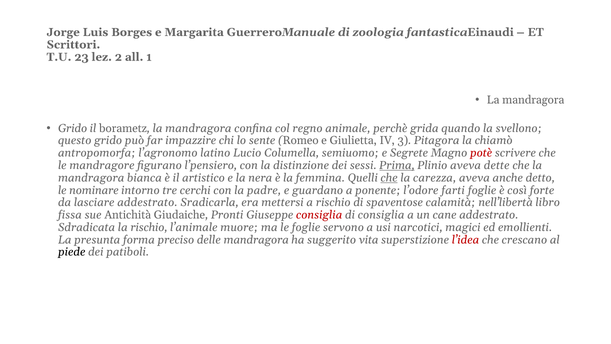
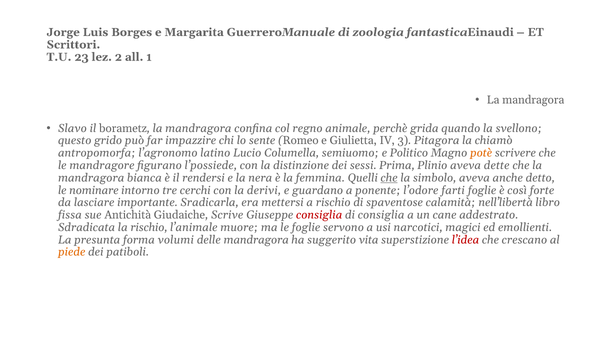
Grido: Grido -> Slavo (72, 128)
Segrete: Segrete -> Politico (409, 153)
potè colour: red -> orange (481, 153)
l’pensiero: l’pensiero -> l’possiede (211, 165)
Prima underline: present -> none (397, 165)
artistico: artistico -> rendersi (204, 178)
carezza: carezza -> simbolo (435, 178)
padre: padre -> derivi (264, 190)
lasciare addestrato: addestrato -> importante (148, 202)
Pronti: Pronti -> Scrive (227, 215)
preciso: preciso -> volumi (176, 240)
piede colour: black -> orange (72, 252)
